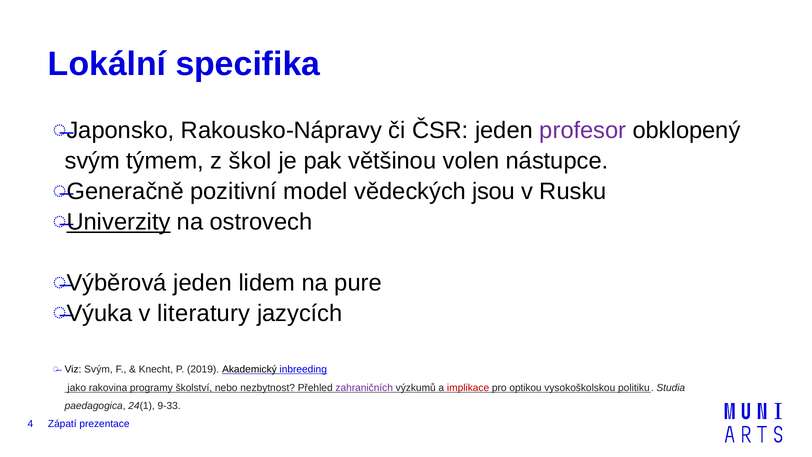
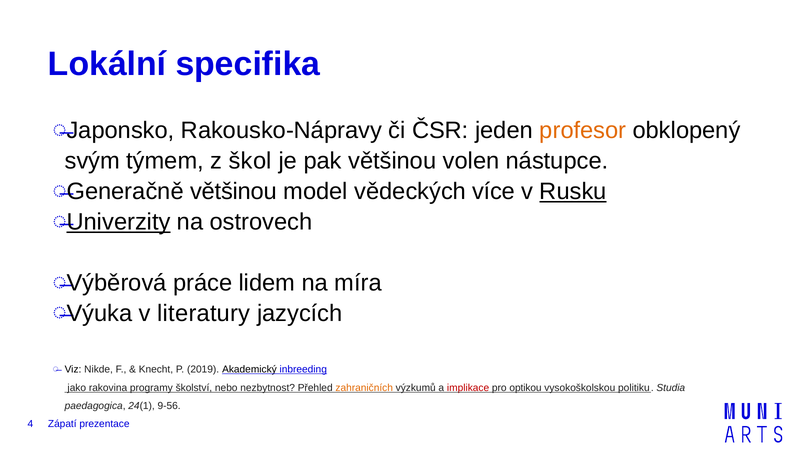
profesor colour: purple -> orange (583, 131)
Generačně pozitivní: pozitivní -> většinou (234, 191)
jsou: jsou -> více (494, 191)
Rusku underline: none -> present (573, 191)
Výběrová jeden: jeden -> práce (203, 283)
pure: pure -> míra (358, 283)
Viz Svým: Svým -> Nikde (99, 369)
zahraničních colour: purple -> orange (364, 387)
9-33: 9-33 -> 9-56 (169, 406)
